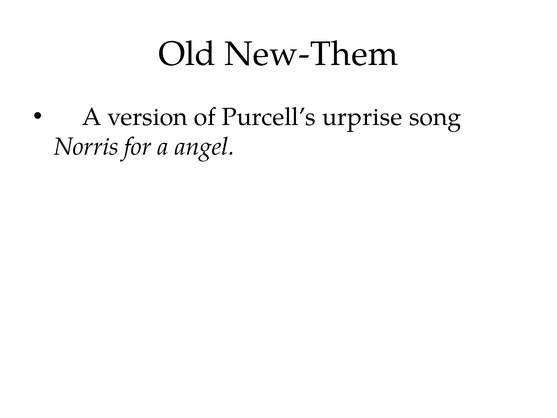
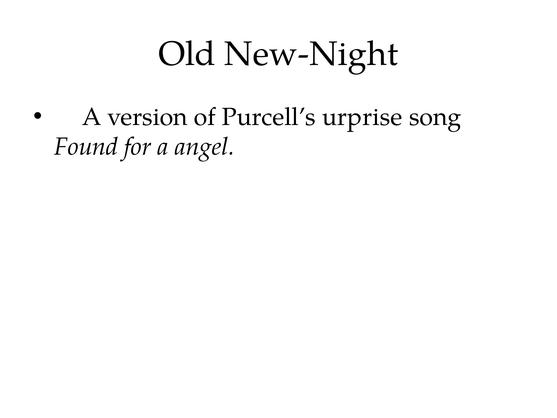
New-Them: New-Them -> New-Night (311, 54)
Norris: Norris -> Found (86, 147)
